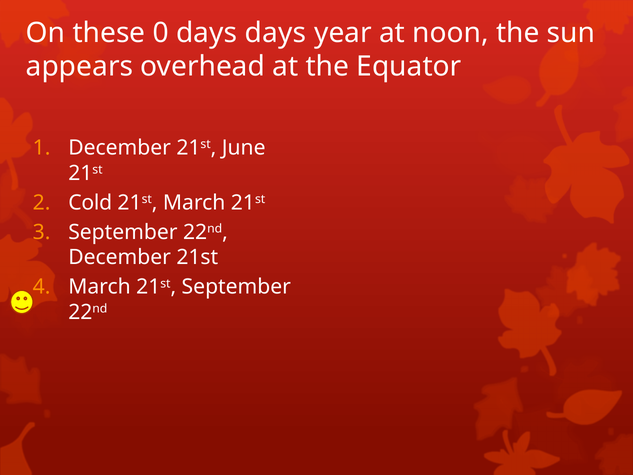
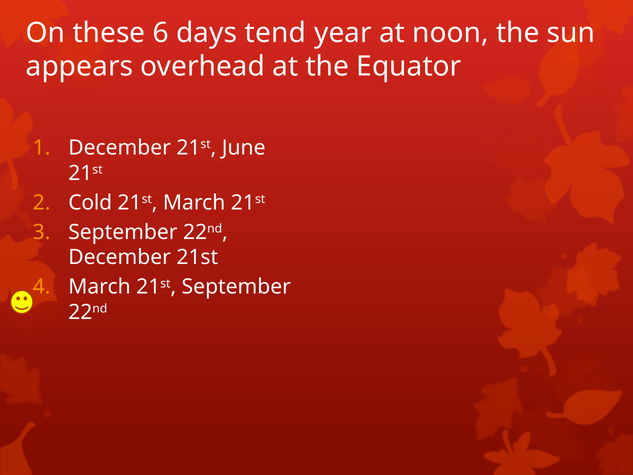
0: 0 -> 6 (161, 33)
days days: days -> tend (276, 33)
